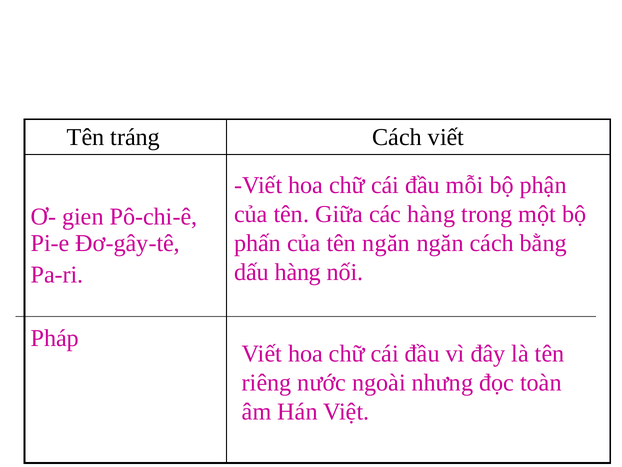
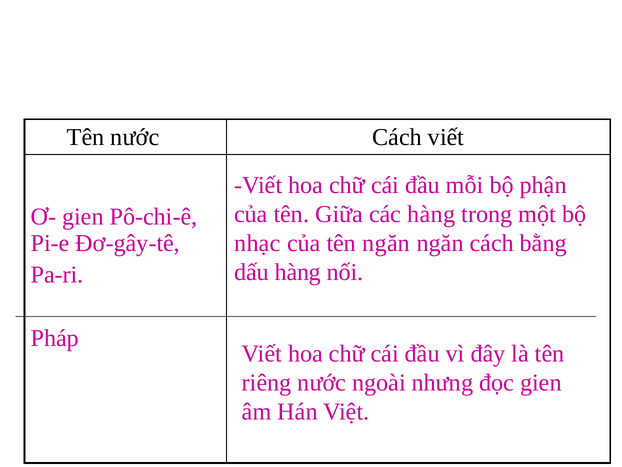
Tên tráng: tráng -> nước (135, 137)
phấn: phấn -> nhạc (257, 243)
đọc toàn: toàn -> gien (541, 382)
